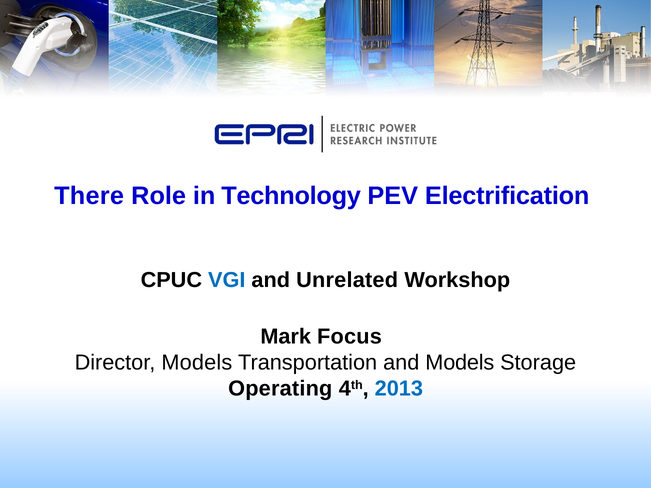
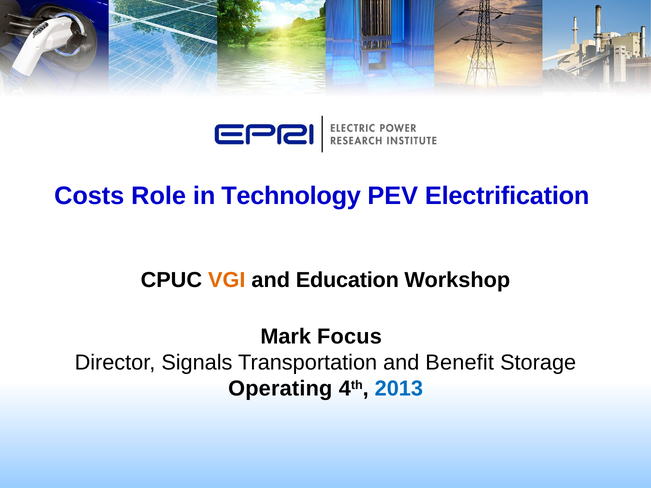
There: There -> Costs (89, 196)
VGI colour: blue -> orange (227, 280)
Unrelated: Unrelated -> Education (347, 280)
Director Models: Models -> Signals (197, 363)
and Models: Models -> Benefit (460, 363)
